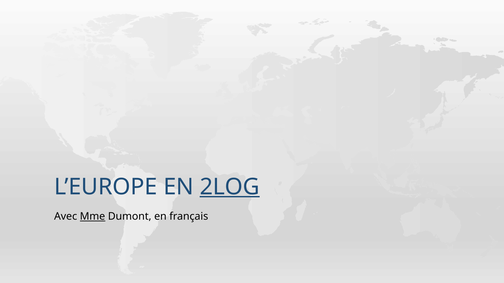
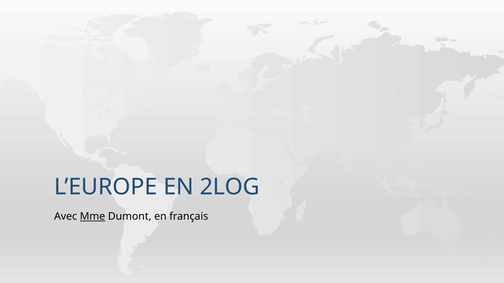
2LOG underline: present -> none (230, 187)
